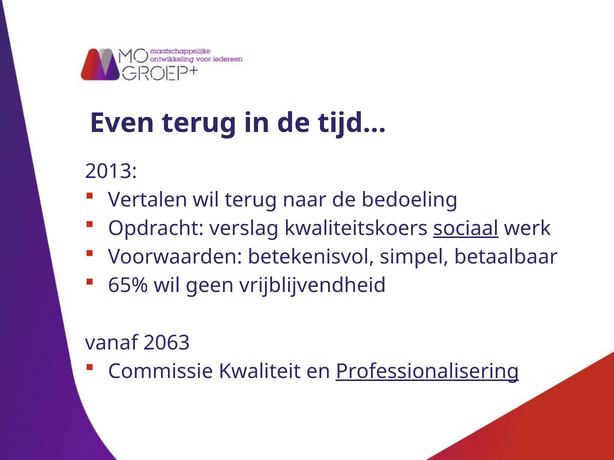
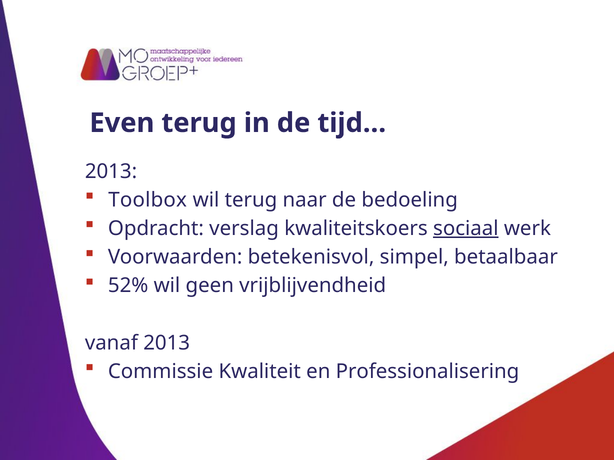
Vertalen: Vertalen -> Toolbox (148, 200)
65%: 65% -> 52% (128, 286)
vanaf 2063: 2063 -> 2013 (167, 343)
Professionalisering underline: present -> none (427, 372)
